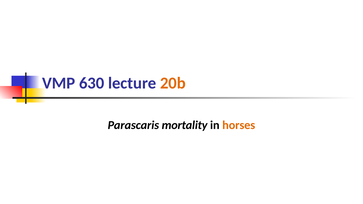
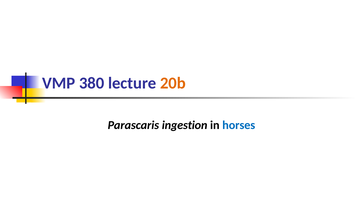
630: 630 -> 380 (92, 83)
mortality: mortality -> ingestion (185, 125)
horses colour: orange -> blue (239, 125)
